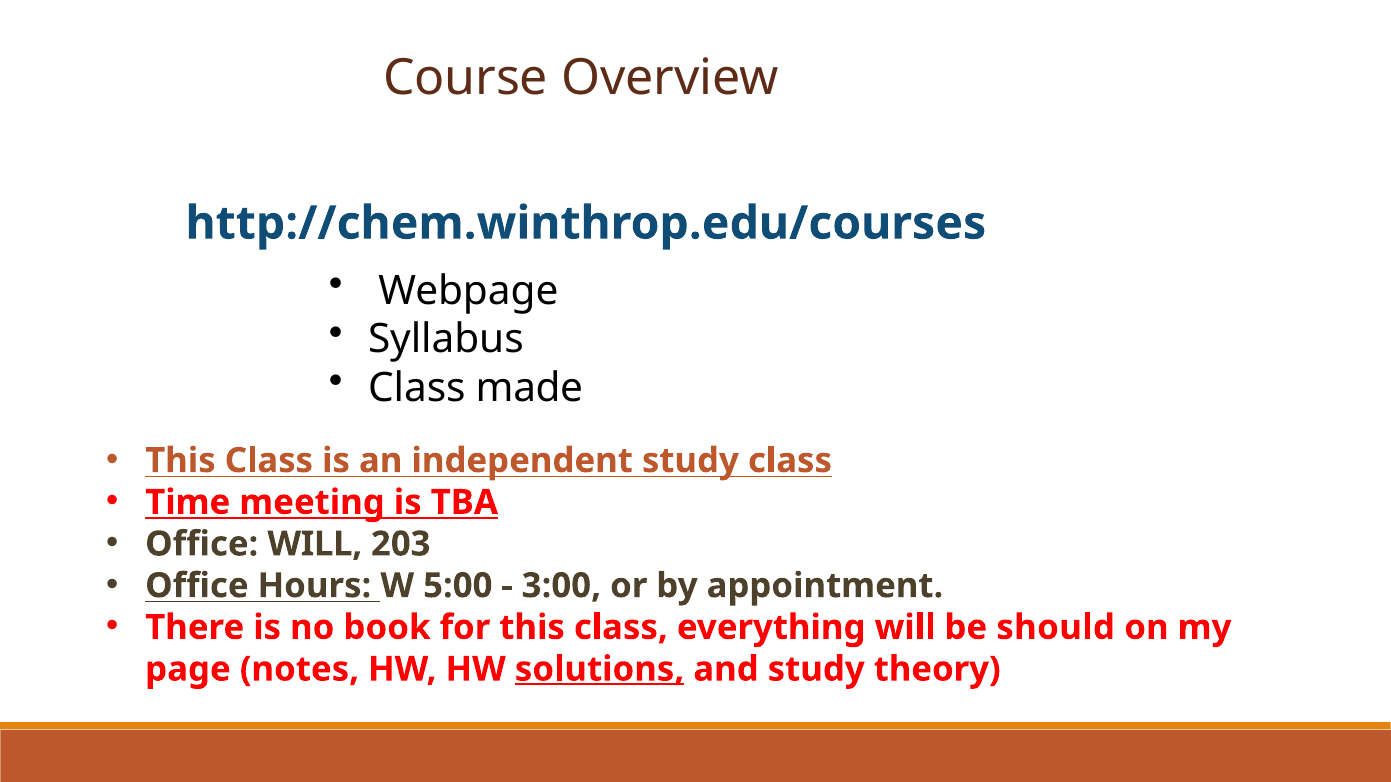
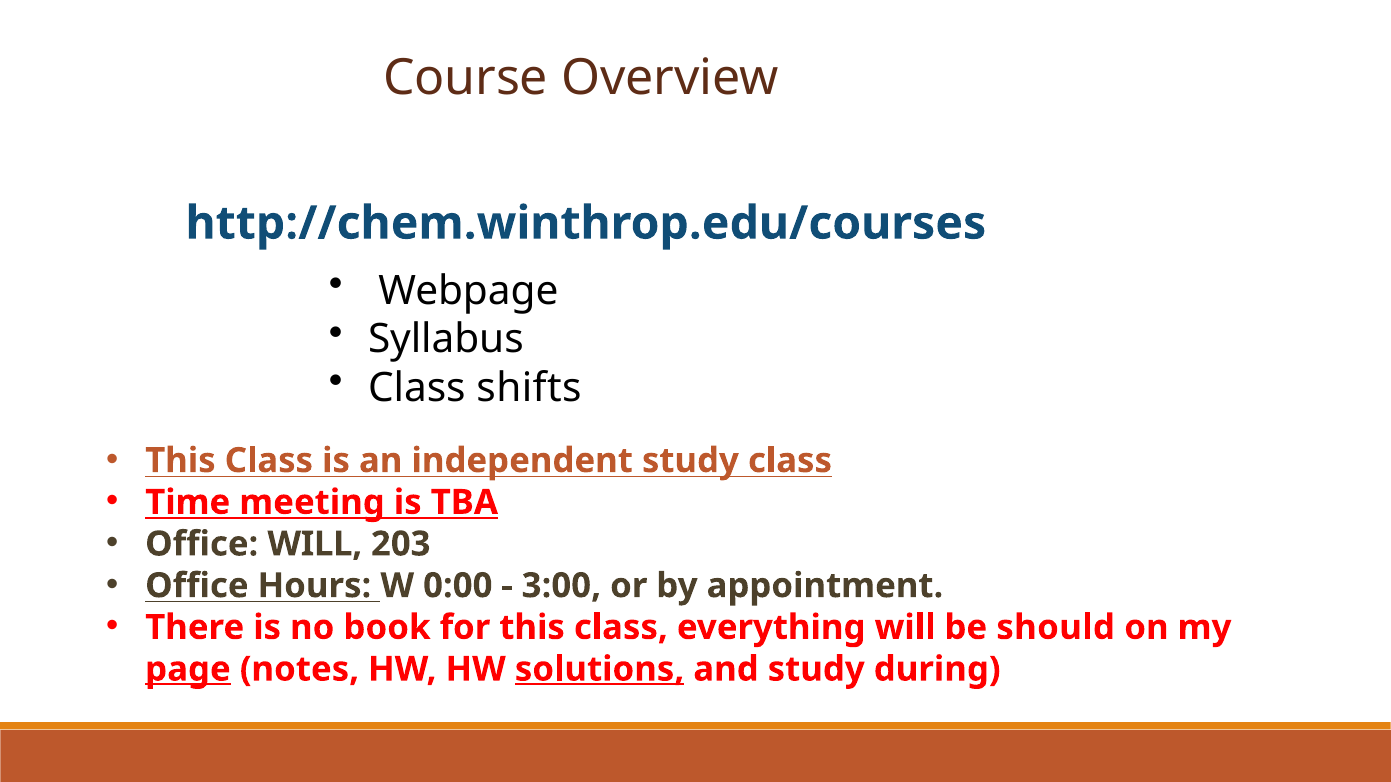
made: made -> shifts (529, 388)
5:00: 5:00 -> 0:00 (458, 586)
page underline: none -> present (188, 670)
theory: theory -> during (937, 670)
